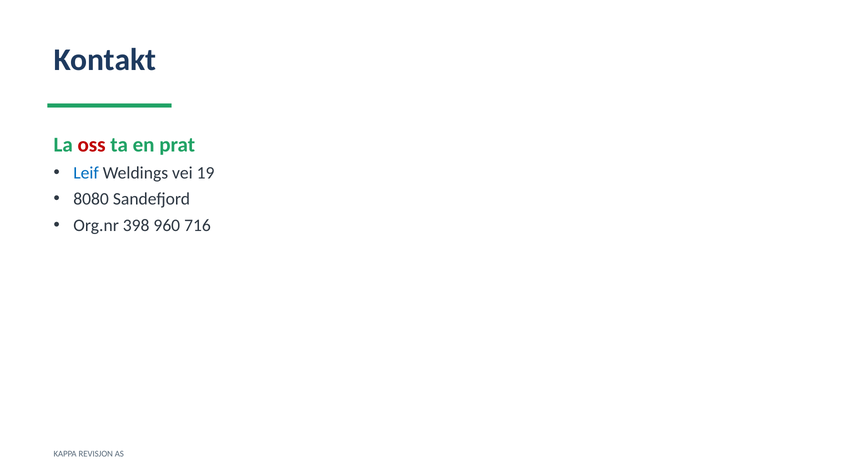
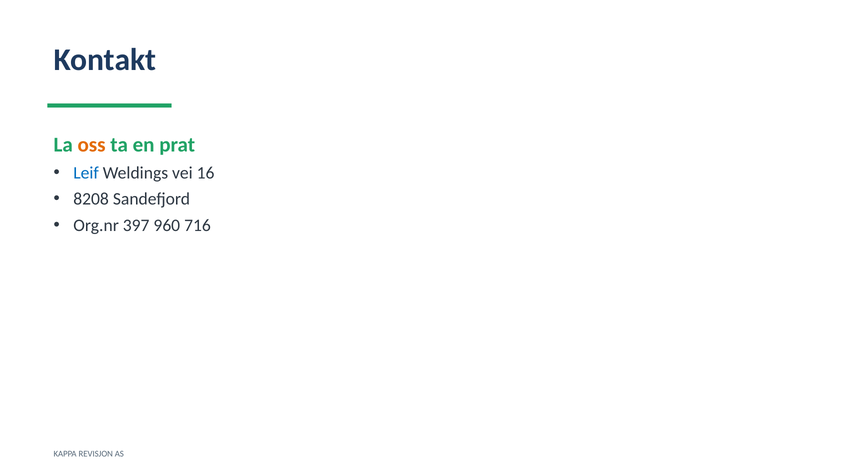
oss colour: red -> orange (92, 145)
19: 19 -> 16 (206, 173)
8080: 8080 -> 8208 (91, 199)
398: 398 -> 397 (136, 226)
